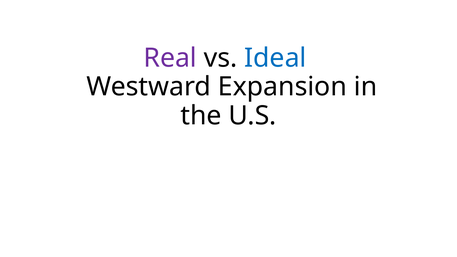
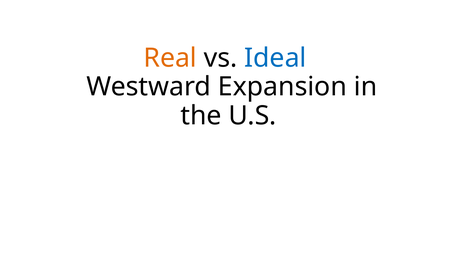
Real colour: purple -> orange (170, 58)
